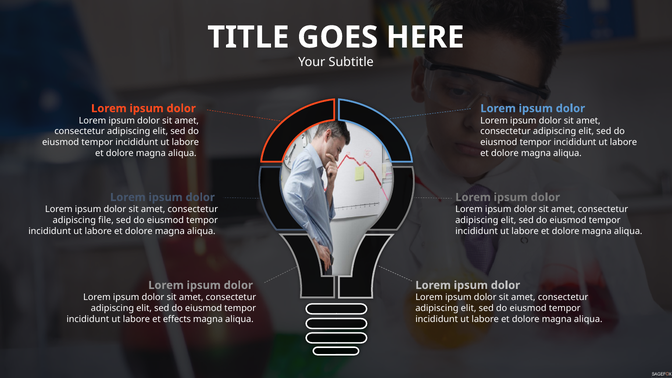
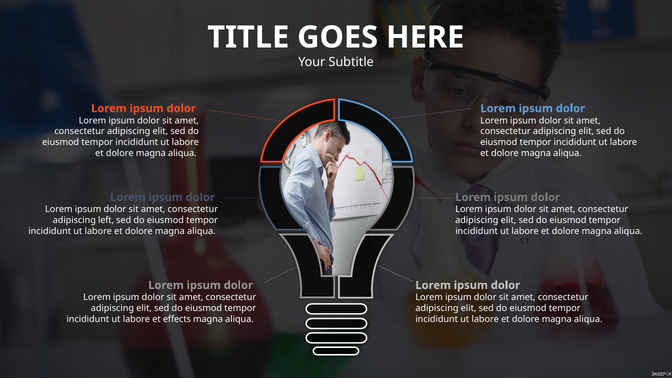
file: file -> left (106, 220)
